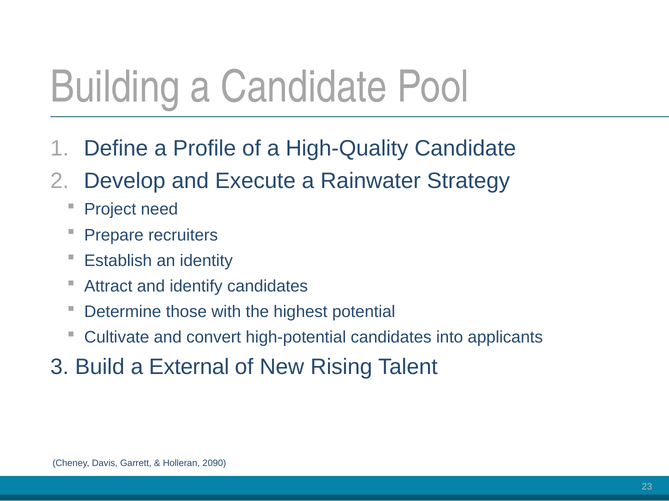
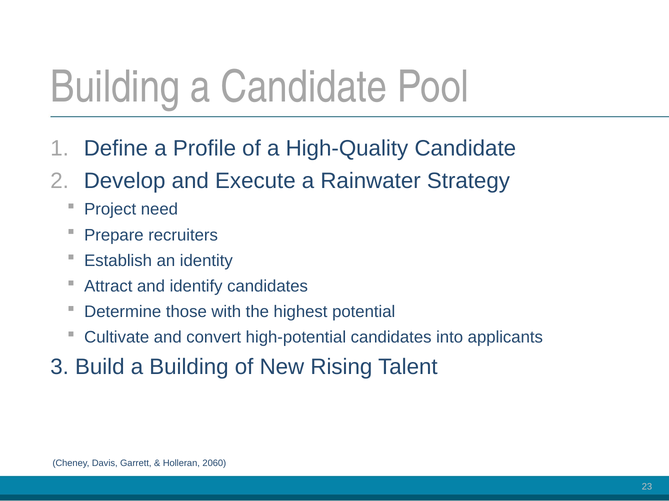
a External: External -> Building (189, 367)
2090: 2090 -> 2060 (214, 464)
